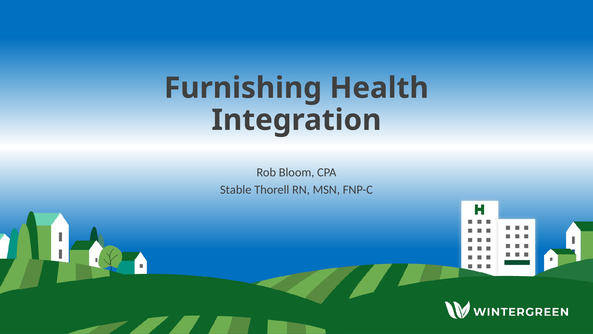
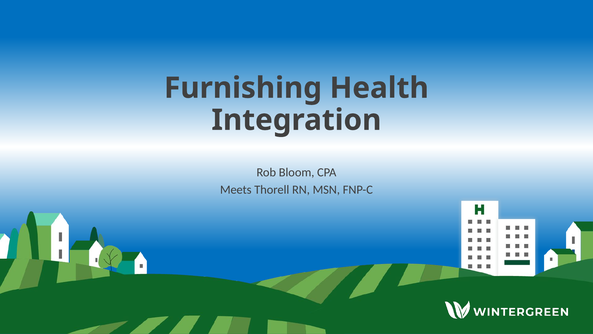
Stable: Stable -> Meets (236, 189)
